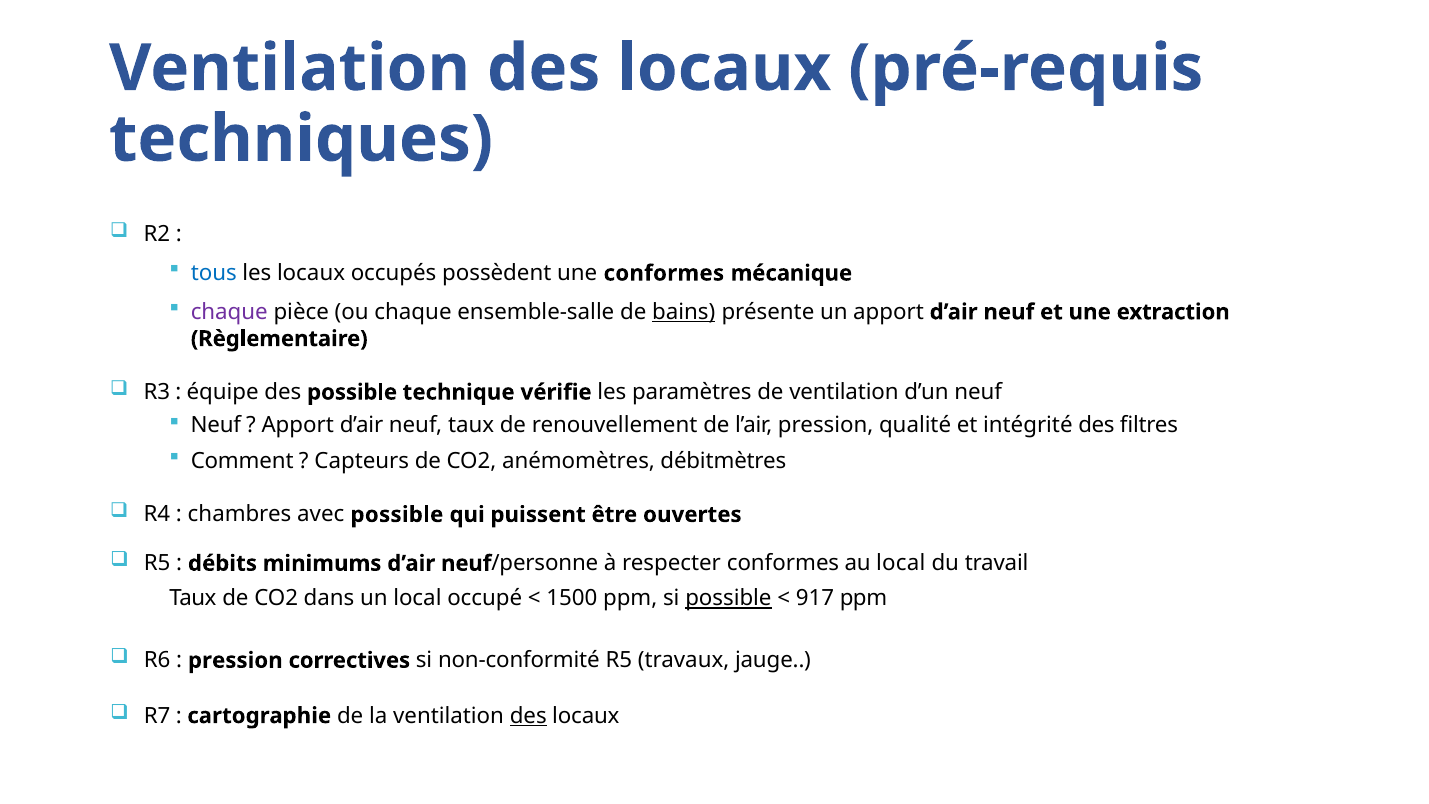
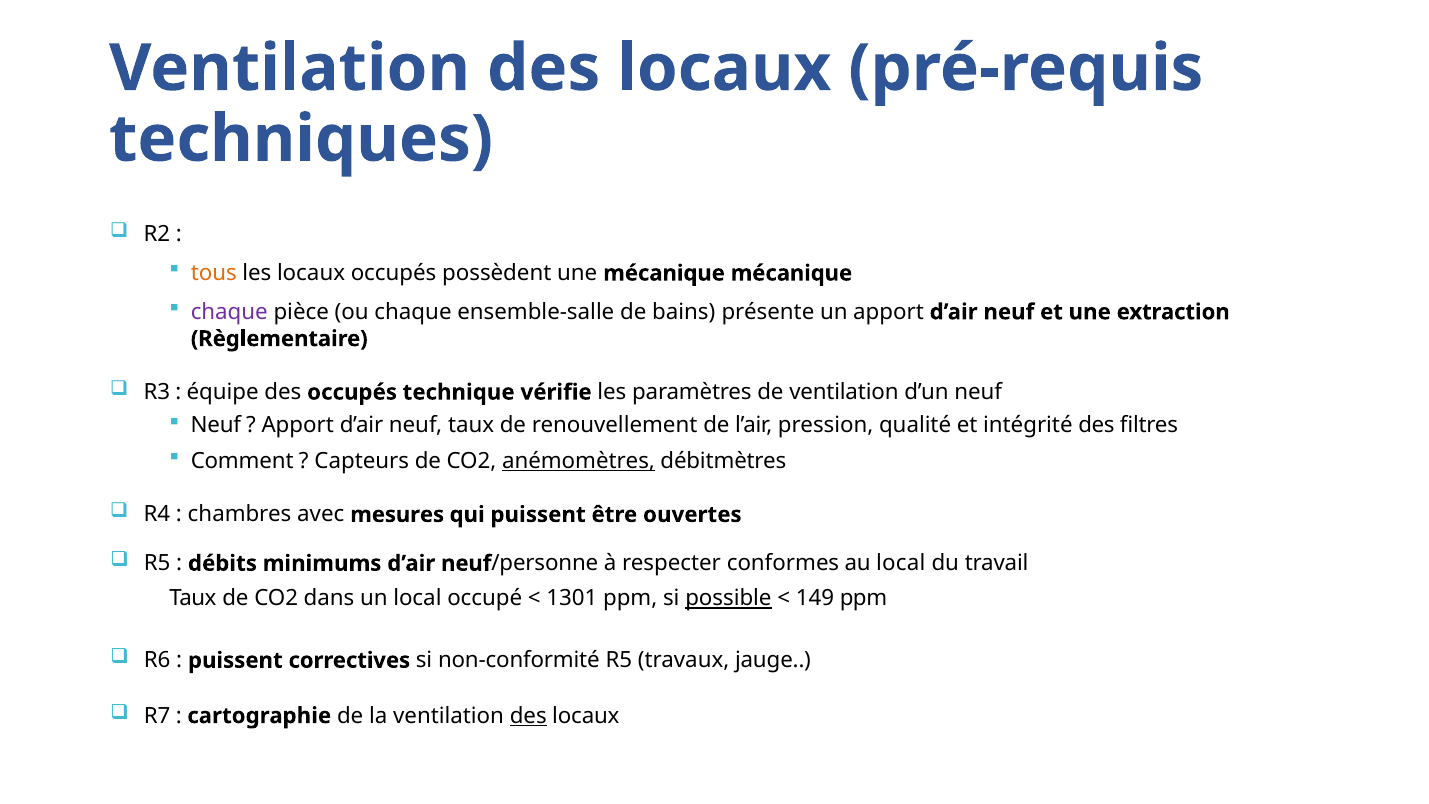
tous colour: blue -> orange (214, 273)
une conformes: conformes -> mécanique (664, 273)
bains underline: present -> none (684, 312)
des possible: possible -> occupés (352, 392)
anémomètres underline: none -> present (579, 461)
avec possible: possible -> mesures (397, 514)
1500: 1500 -> 1301 (572, 598)
917: 917 -> 149 (815, 598)
pression: pression -> puissent (235, 660)
